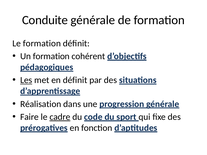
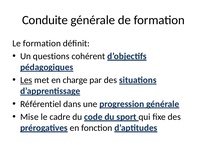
Un formation: formation -> questions (51, 56)
en définit: définit -> charge (75, 80)
Réalisation: Réalisation -> Référentiel (41, 104)
Faire: Faire -> Mise (29, 117)
cadre underline: present -> none (60, 117)
